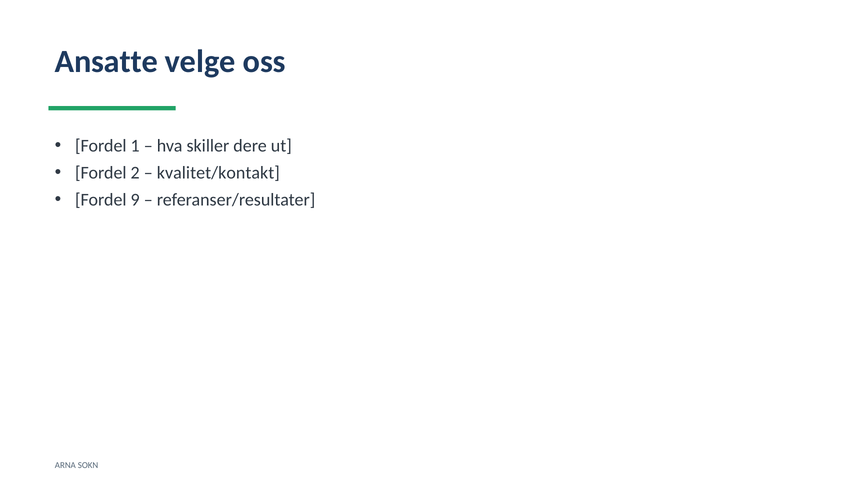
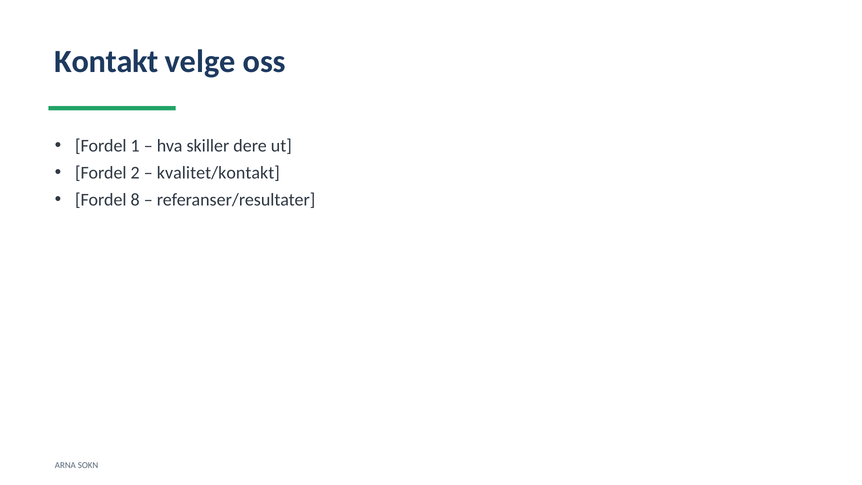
Ansatte: Ansatte -> Kontakt (106, 62)
9: 9 -> 8 (135, 200)
